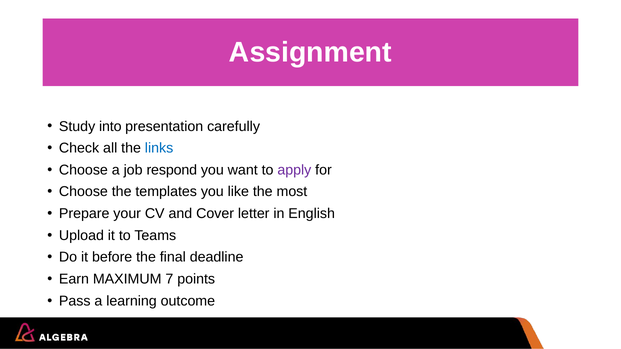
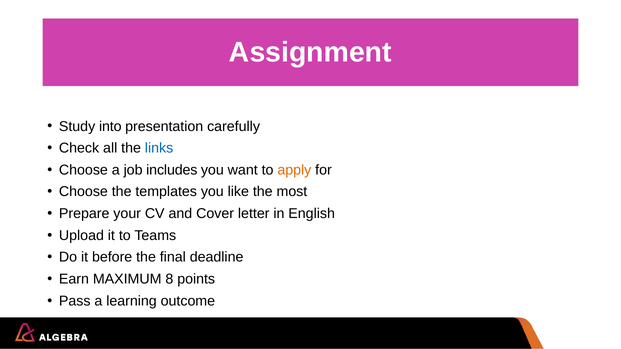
respond: respond -> includes (172, 170)
apply colour: purple -> orange (294, 170)
7: 7 -> 8 (169, 279)
